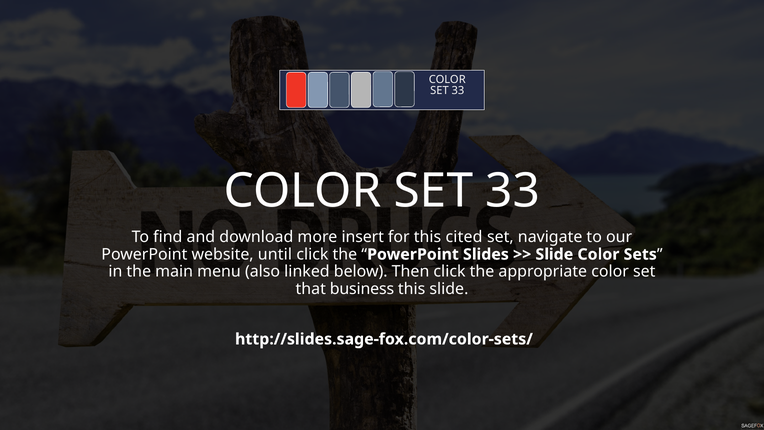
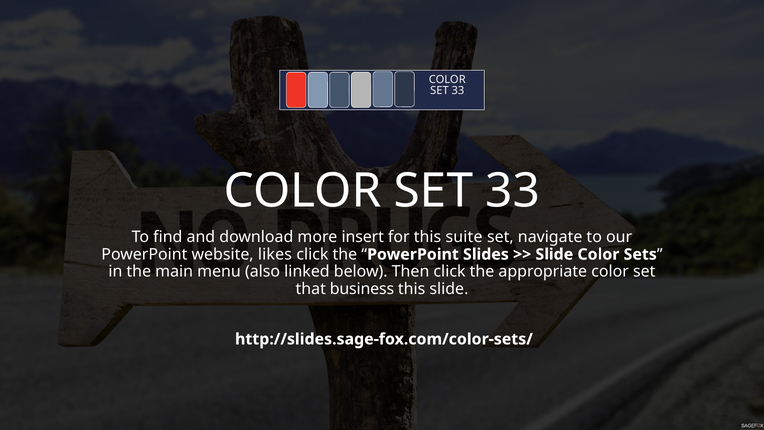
cited: cited -> suite (464, 237)
until: until -> likes (275, 254)
